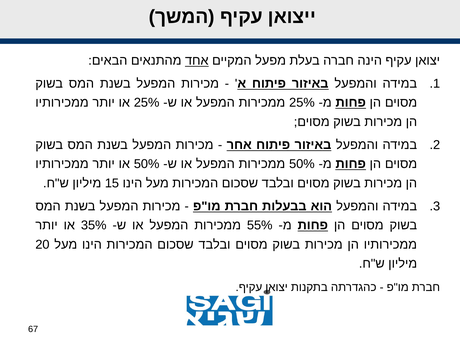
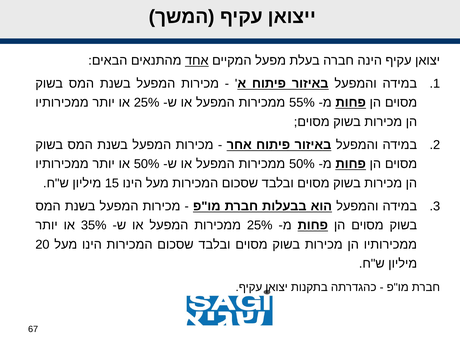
25%: 25% -> 55% (302, 103)
55%: 55% -> 25% (260, 225)
